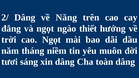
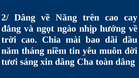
thiết: thiết -> nhịp (88, 29)
cao Ngọt: Ngọt -> Chia (51, 40)
